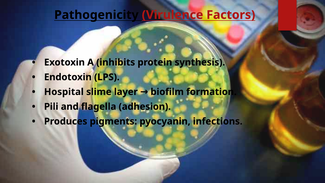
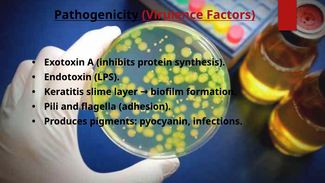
Hospital: Hospital -> Keratitis (64, 92)
